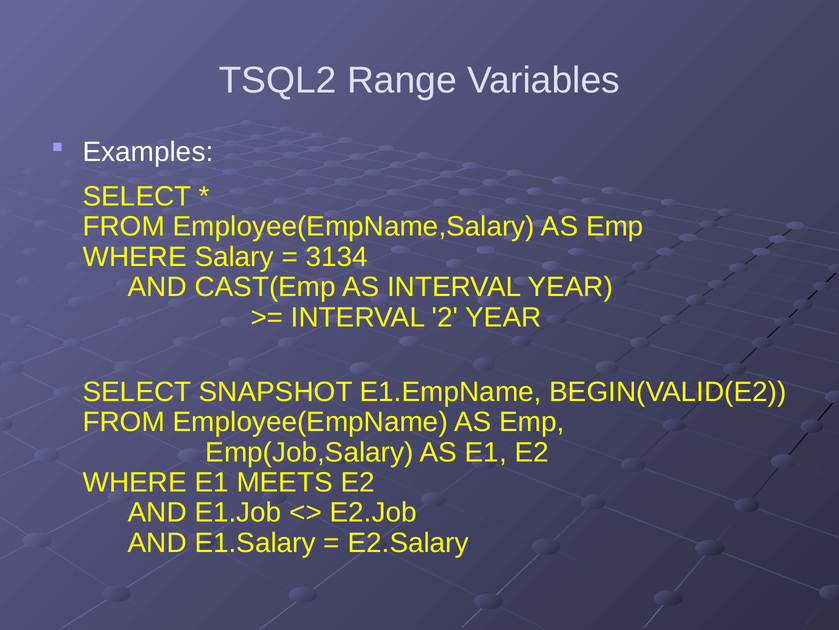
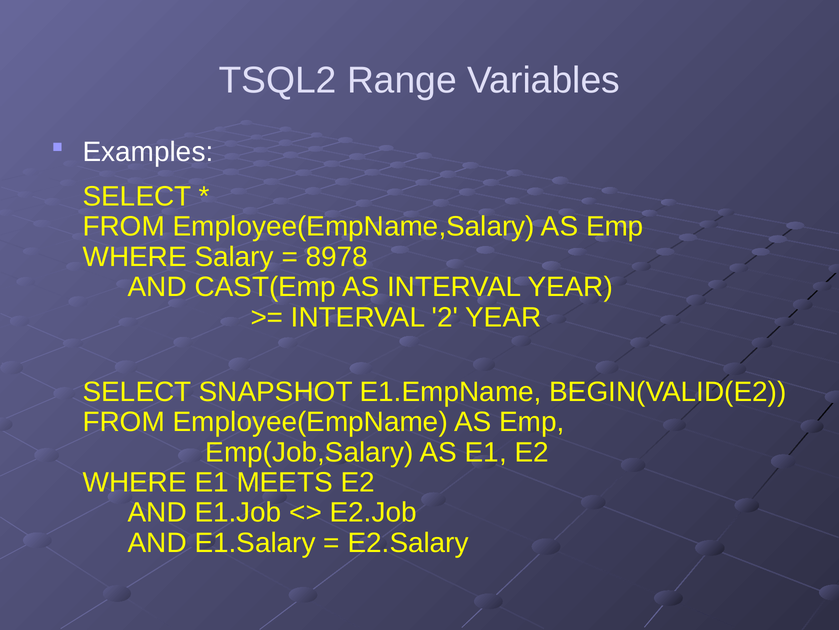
3134: 3134 -> 8978 (337, 257)
